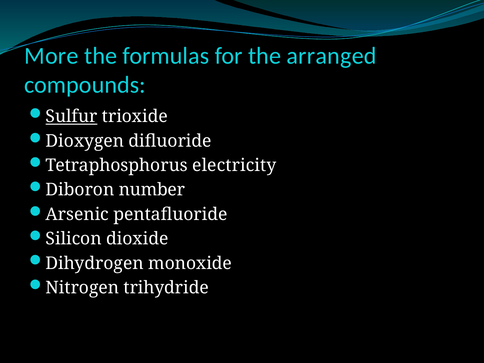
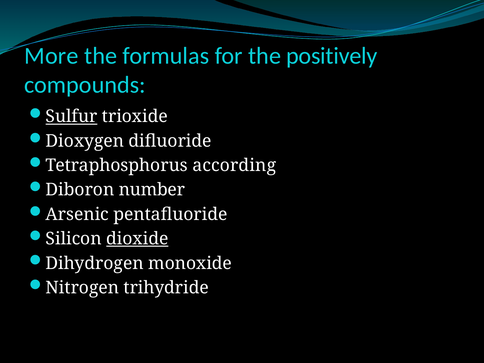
arranged: arranged -> positively (332, 56)
electricity: electricity -> according (234, 165)
dioxide underline: none -> present (137, 239)
